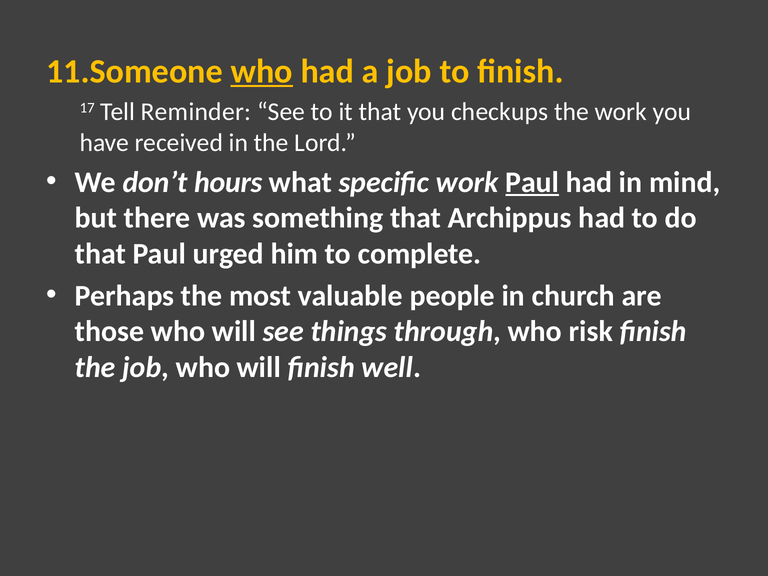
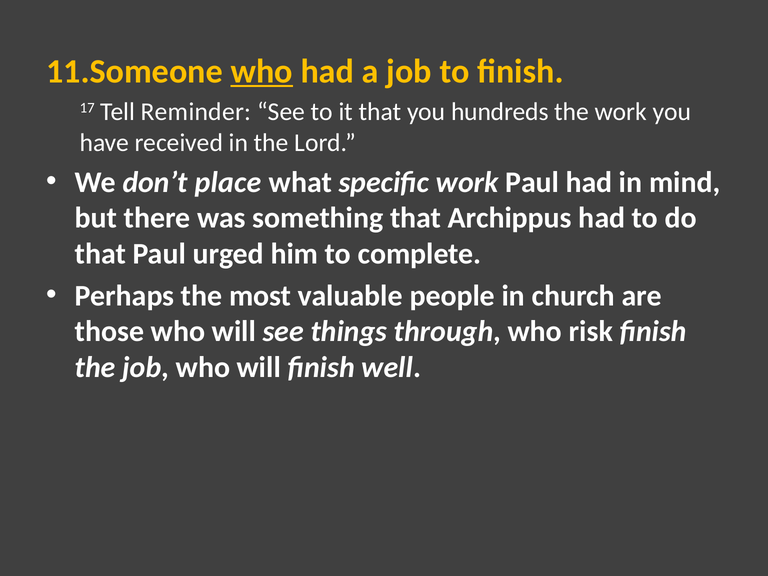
checkups: checkups -> hundreds (500, 112)
hours: hours -> place (228, 182)
Paul underline: present -> none (532, 182)
